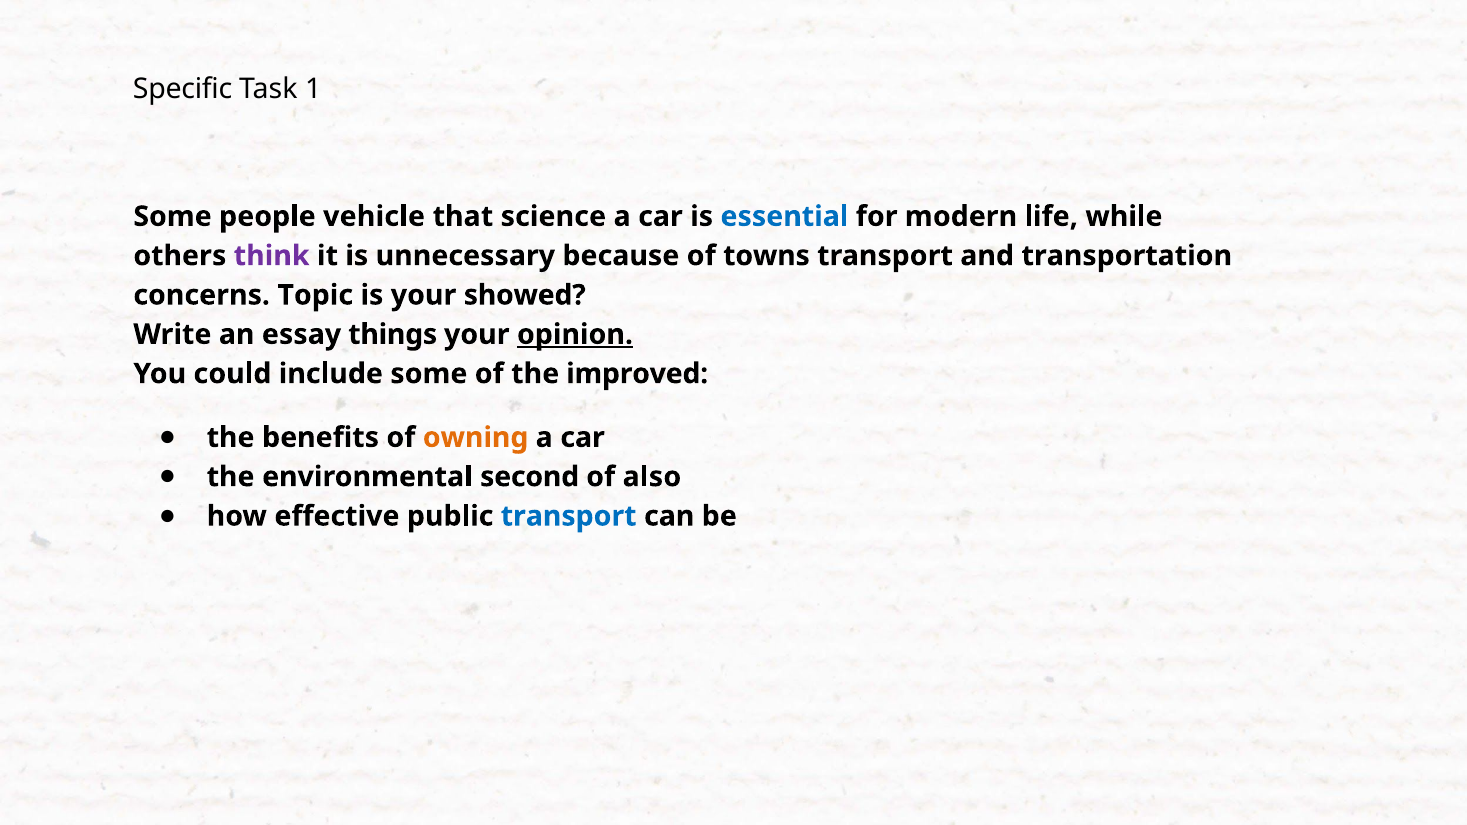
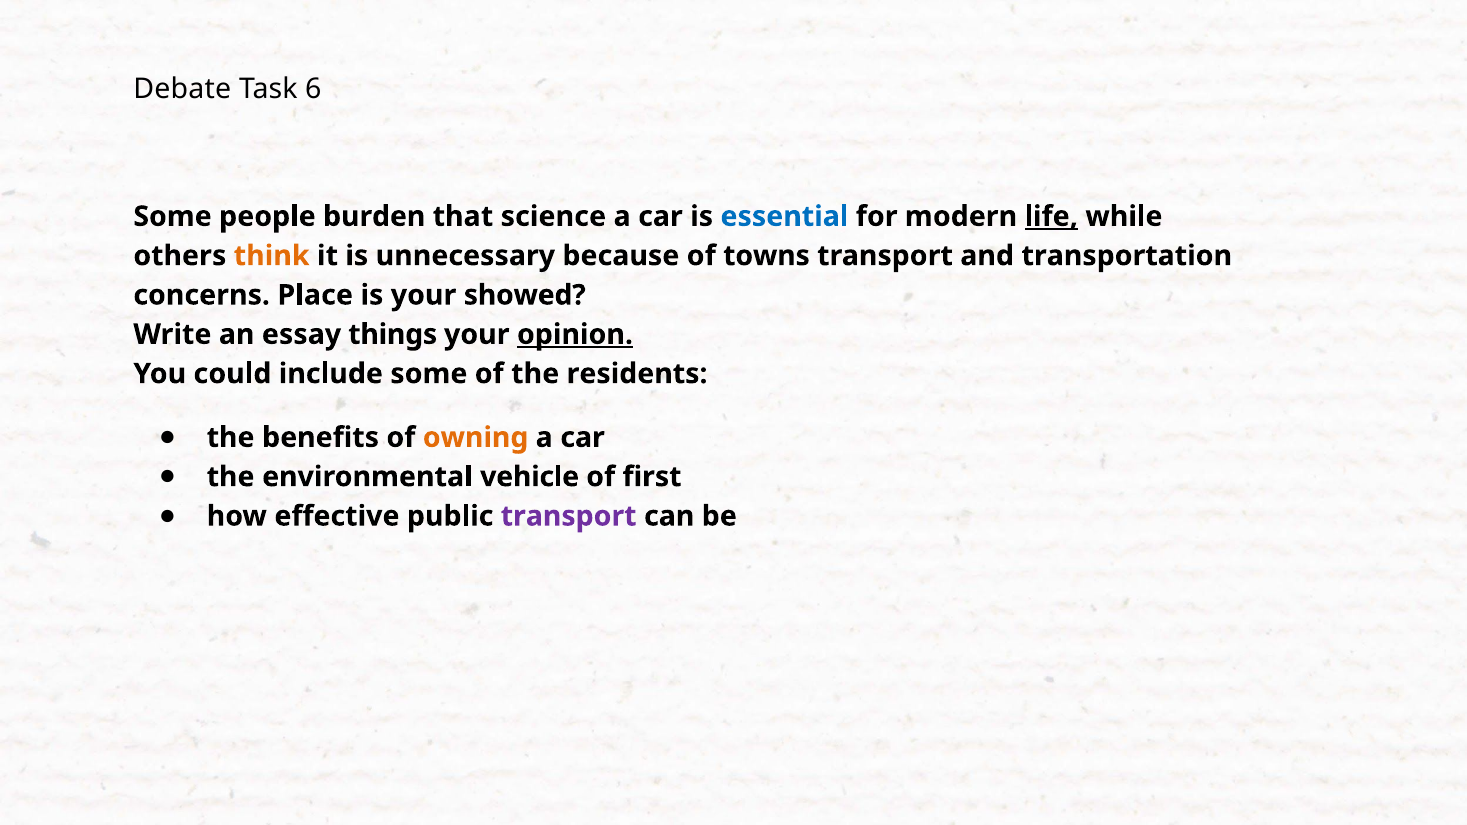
Specific: Specific -> Debate (182, 89)
1: 1 -> 6 (313, 89)
vehicle: vehicle -> burden (374, 217)
life underline: none -> present (1051, 217)
think colour: purple -> orange (272, 256)
Topic: Topic -> Place (315, 295)
improved: improved -> residents (637, 374)
second: second -> vehicle (530, 477)
also: also -> first (652, 477)
transport colour: blue -> purple (569, 516)
